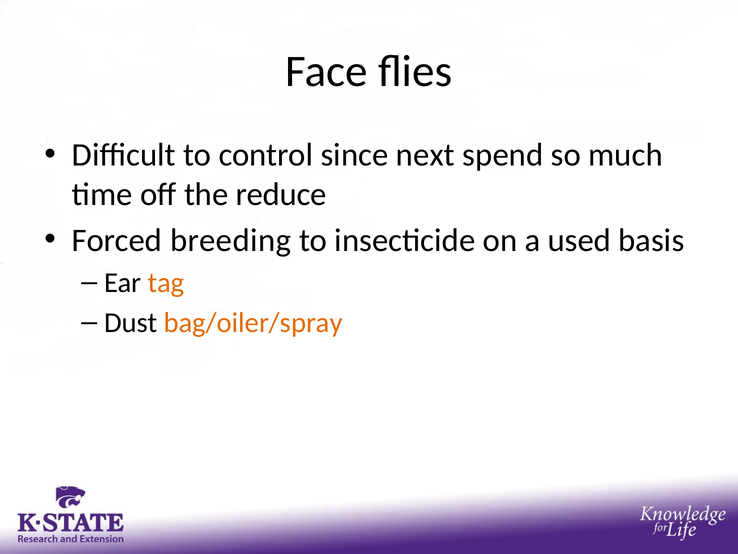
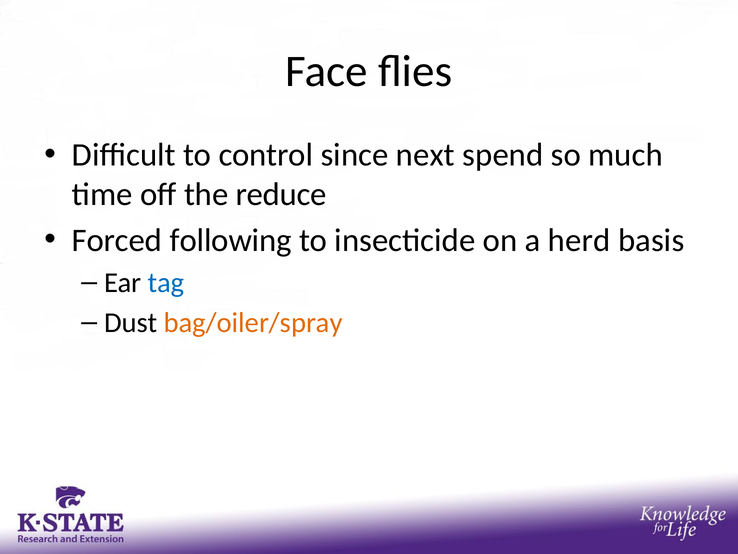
breeding: breeding -> following (231, 240)
used: used -> herd (579, 240)
tag colour: orange -> blue (166, 283)
